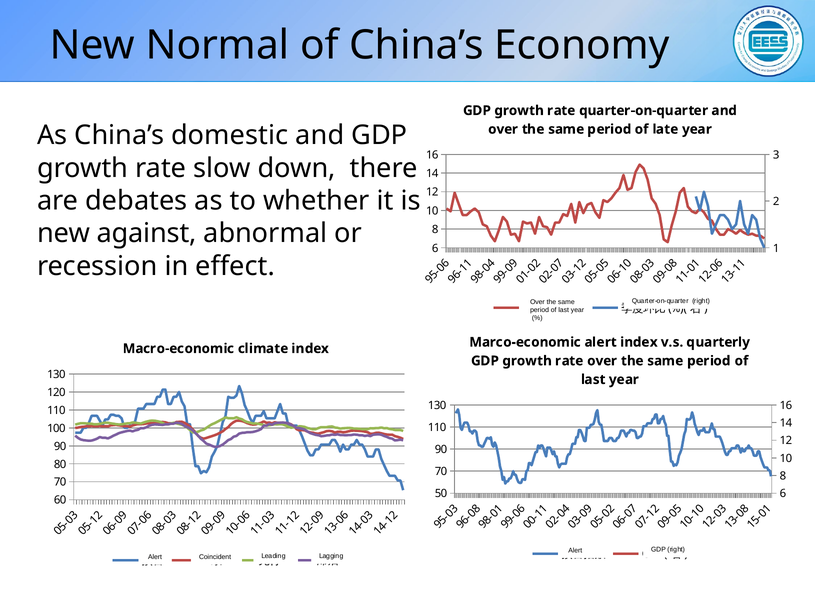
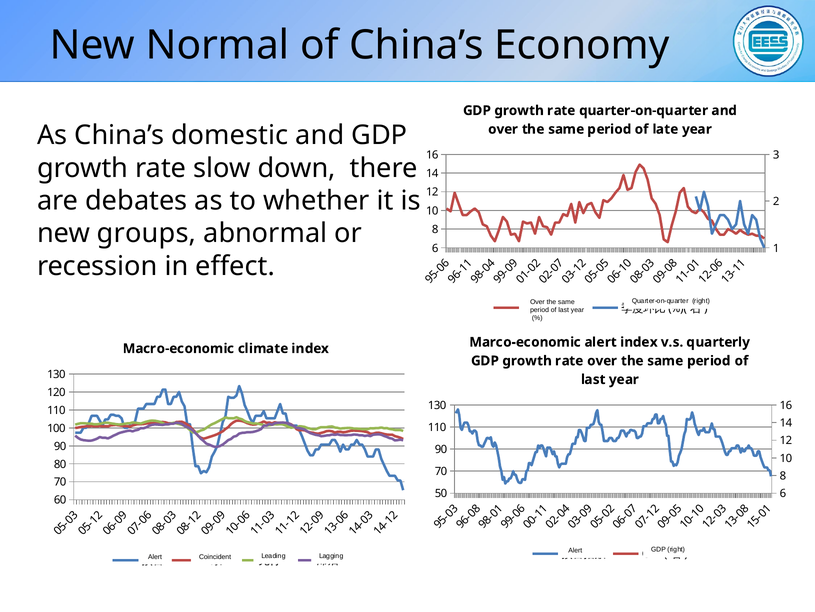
against: against -> groups (147, 233)
